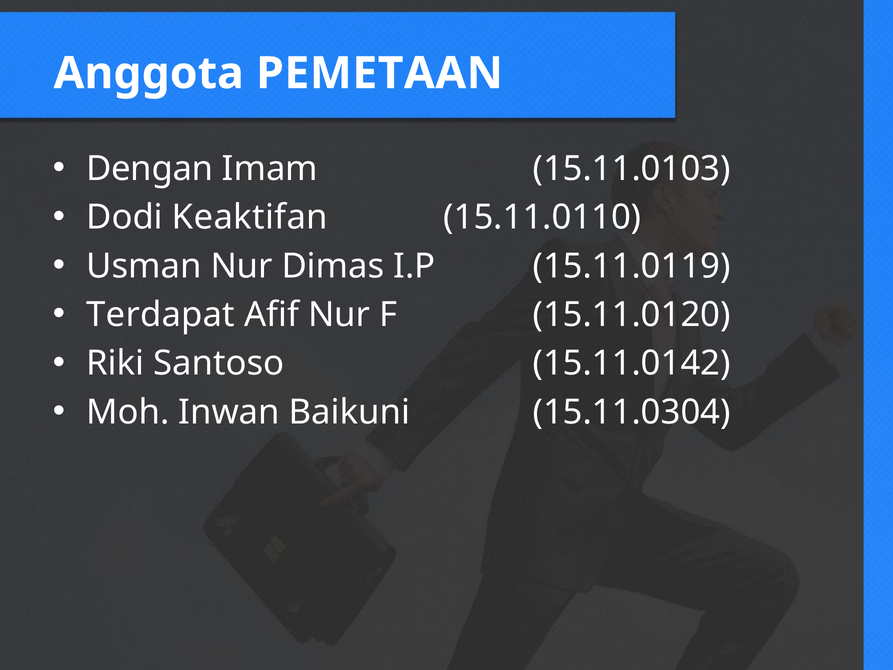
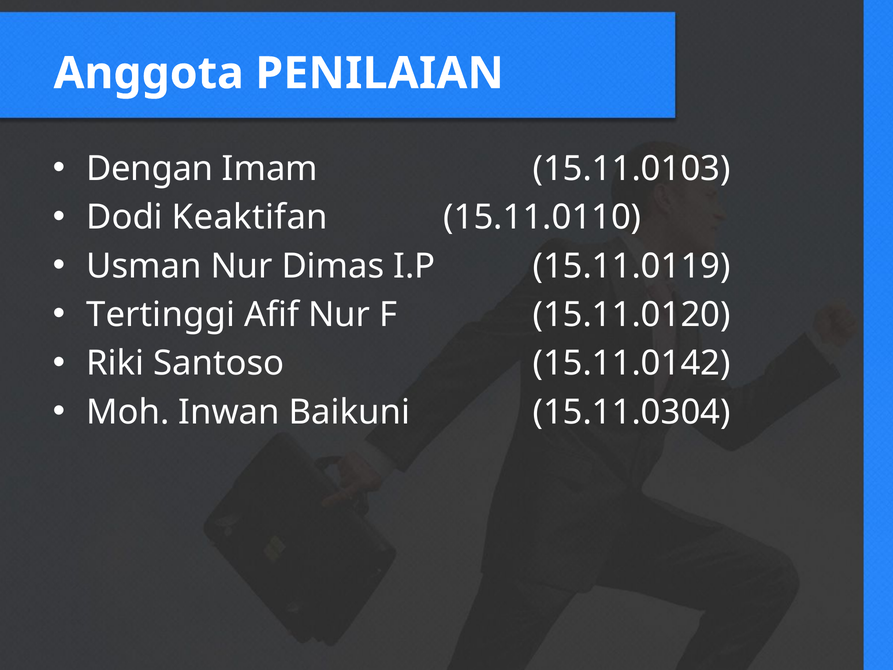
PEMETAAN: PEMETAAN -> PENILAIAN (380, 73)
Terdapat: Terdapat -> Tertinggi (161, 315)
